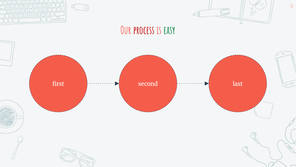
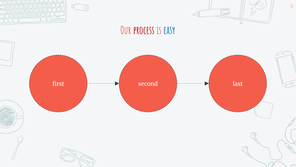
easy colour: green -> blue (169, 30)
